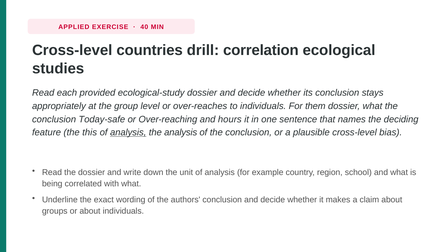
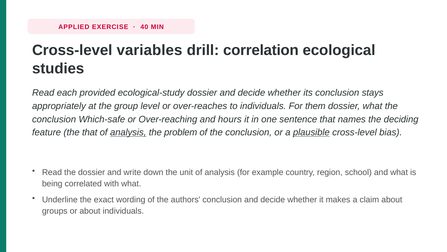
countries: countries -> variables (149, 50)
Today-safe: Today-safe -> Which-safe (102, 119)
the this: this -> that (90, 132)
the analysis: analysis -> problem (181, 132)
plausible underline: none -> present (311, 132)
